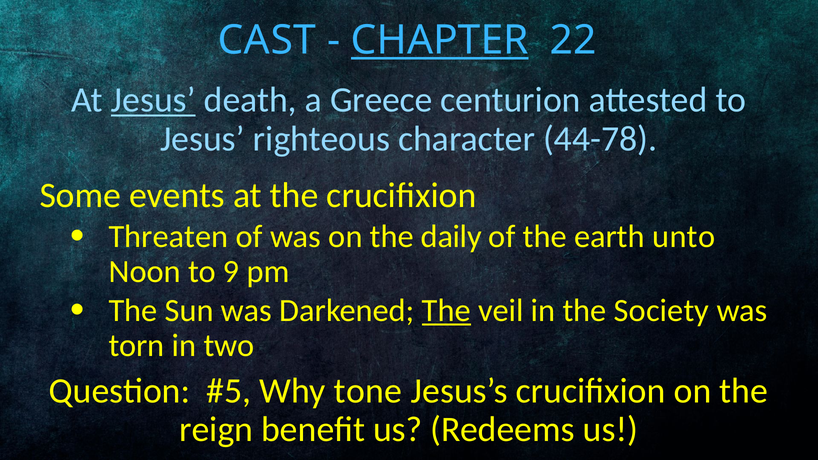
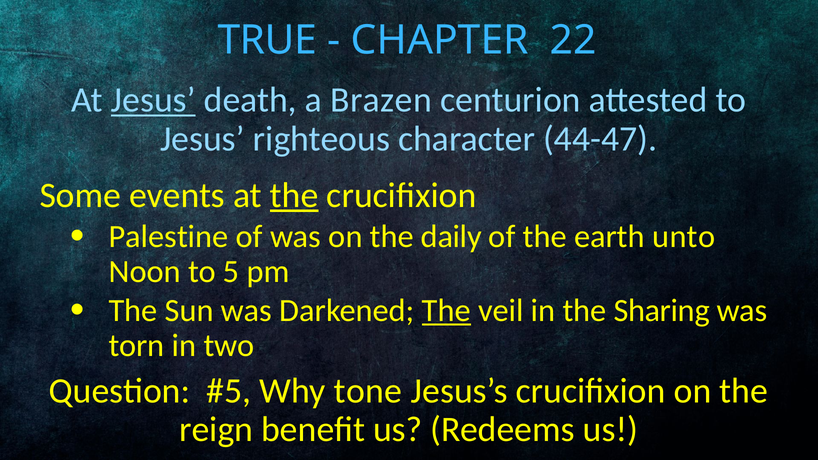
CAST: CAST -> TRUE (267, 40)
CHAPTER underline: present -> none (440, 40)
Greece: Greece -> Brazen (381, 100)
44-78: 44-78 -> 44-47 (600, 139)
the underline: none -> present (294, 195)
Threaten: Threaten -> Palestine (169, 236)
9: 9 -> 5 (231, 271)
Society: Society -> Sharing (662, 311)
